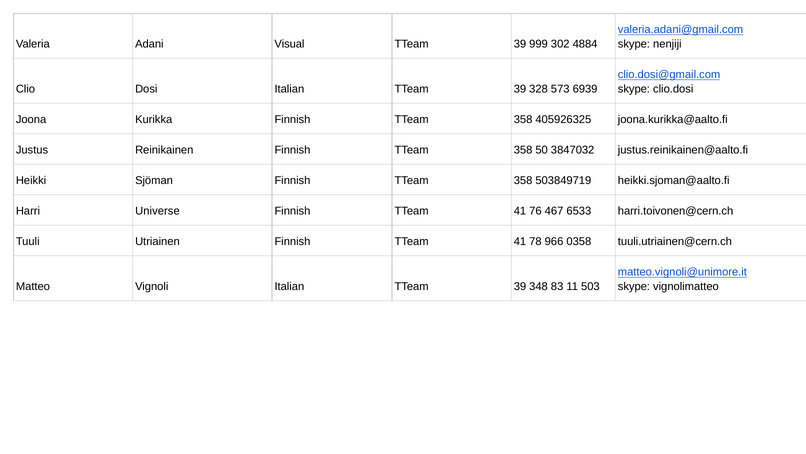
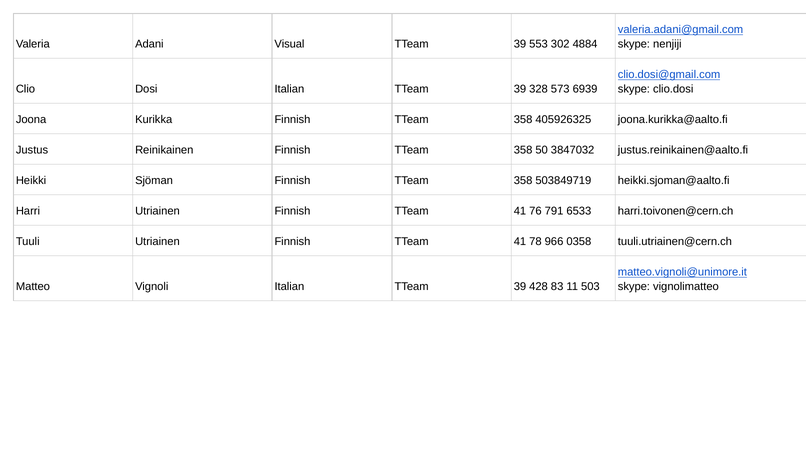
999: 999 -> 553 (539, 44)
Harri Universe: Universe -> Utriainen (157, 211)
467: 467 -> 791 (554, 211)
348: 348 -> 428 (539, 286)
